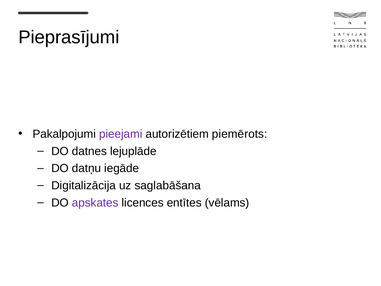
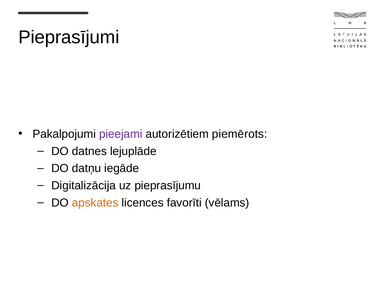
saglabāšana: saglabāšana -> pieprasījumu (168, 185)
apskates colour: purple -> orange (95, 202)
entītes: entītes -> favorīti (184, 202)
